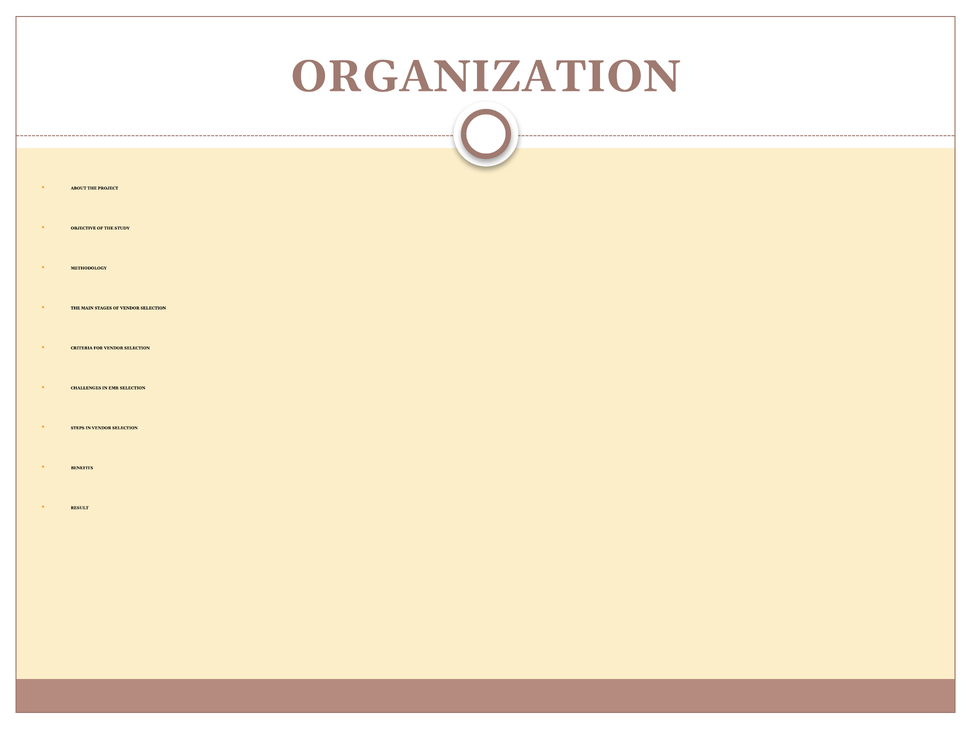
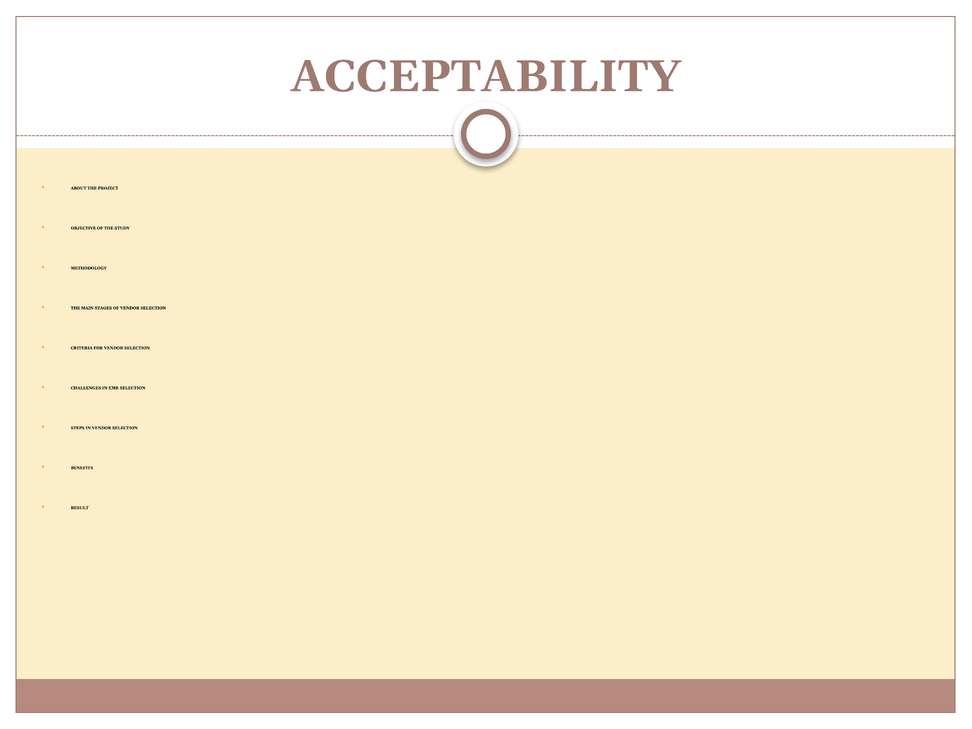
ORGANIZATION: ORGANIZATION -> ACCEPTABILITY (486, 77)
